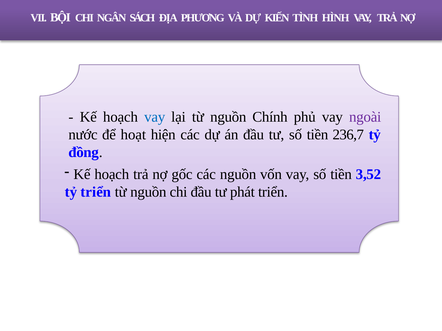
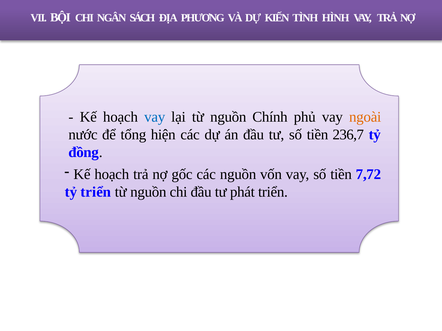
ngoài colour: purple -> orange (365, 117)
hoạt: hoạt -> tổng (133, 135)
3,52: 3,52 -> 7,72 (369, 175)
